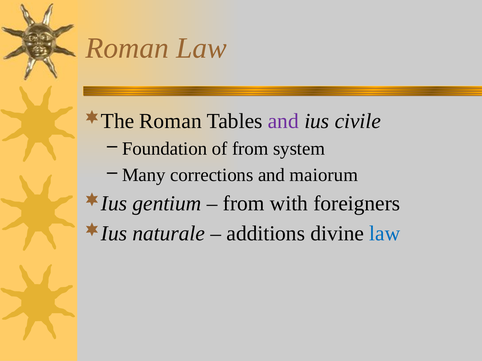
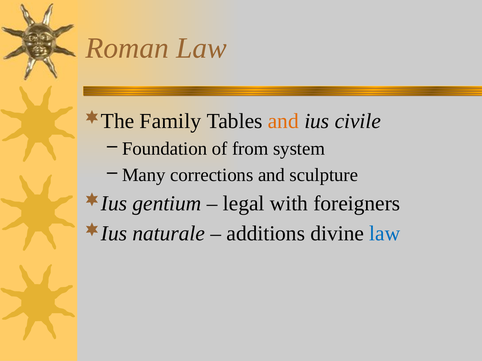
Roman: Roman -> Family (170, 121)
and colour: purple -> orange (283, 121)
maiorum: maiorum -> sculpture (324, 175)
from: from -> legal (244, 204)
